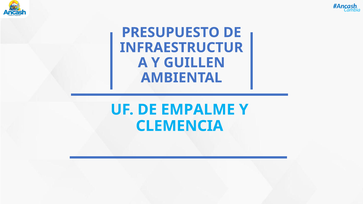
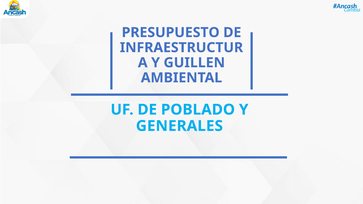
EMPALME: EMPALME -> POBLADO (198, 110)
CLEMENCIA: CLEMENCIA -> GENERALES (179, 126)
